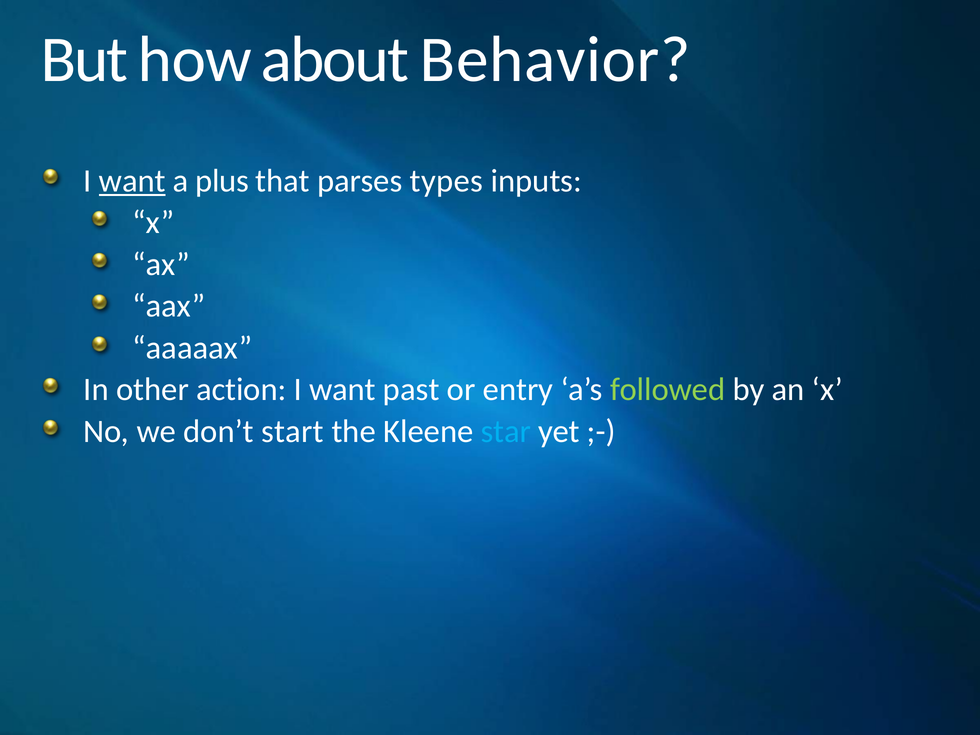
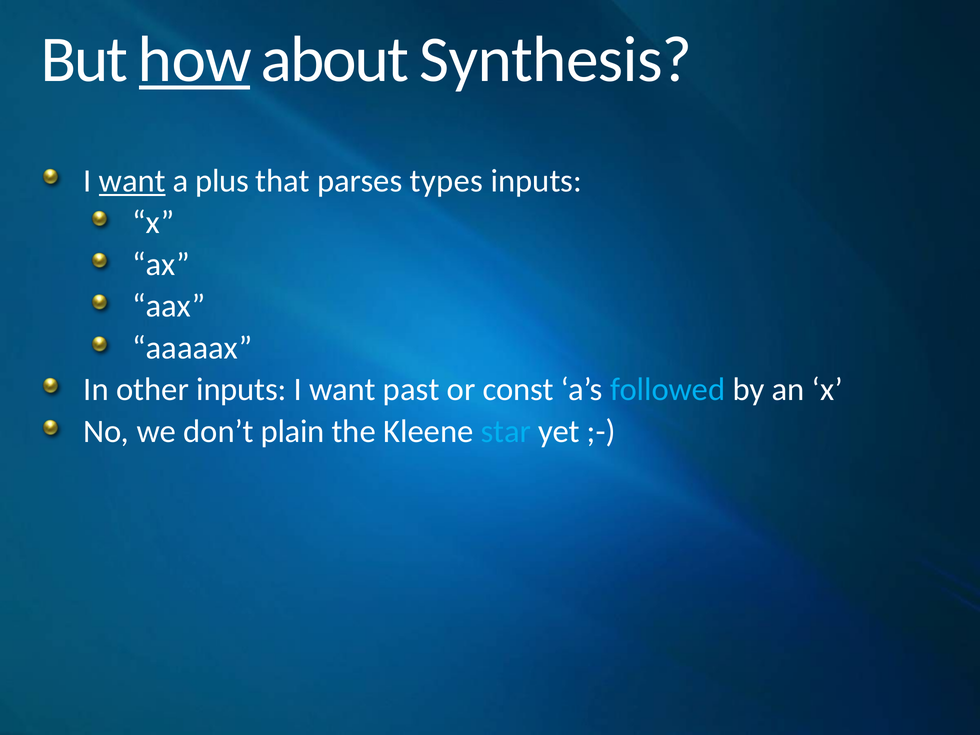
how underline: none -> present (195, 60)
Behavior: Behavior -> Synthesis (556, 60)
other action: action -> inputs (241, 390)
entry: entry -> const (518, 390)
followed colour: light green -> light blue (668, 390)
start: start -> plain (293, 431)
